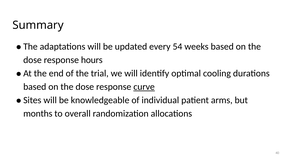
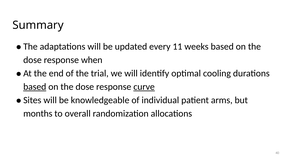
54: 54 -> 11 (177, 46)
hours: hours -> when (92, 60)
based underline: none -> present (35, 86)
